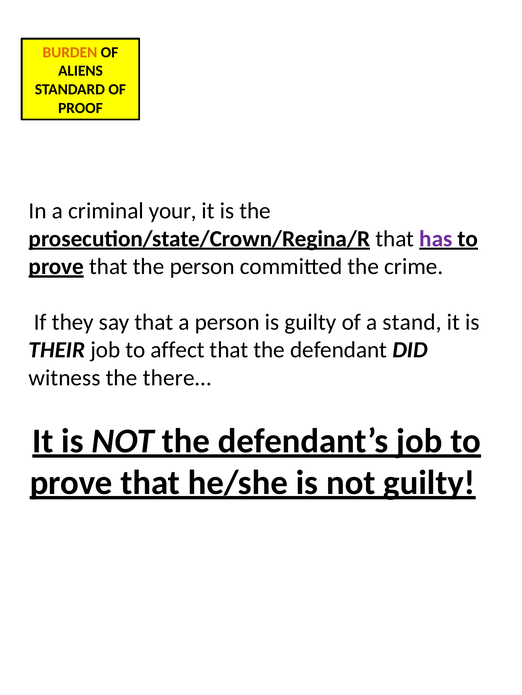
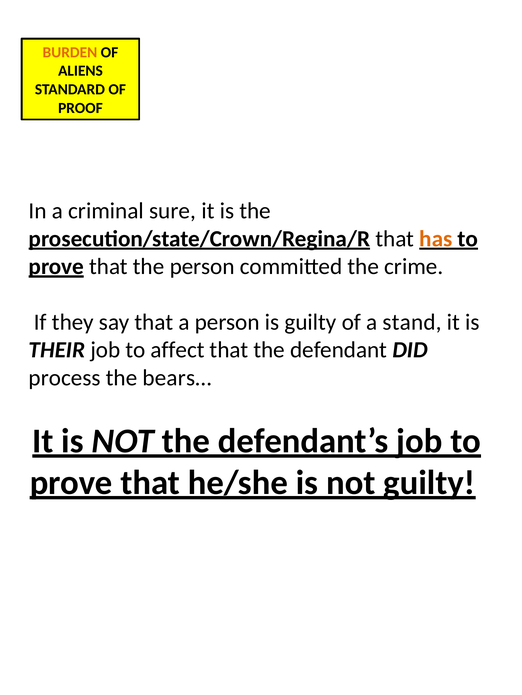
your: your -> sure (173, 211)
has colour: purple -> orange (436, 239)
witness: witness -> process (65, 378)
there…: there… -> bears… (177, 378)
